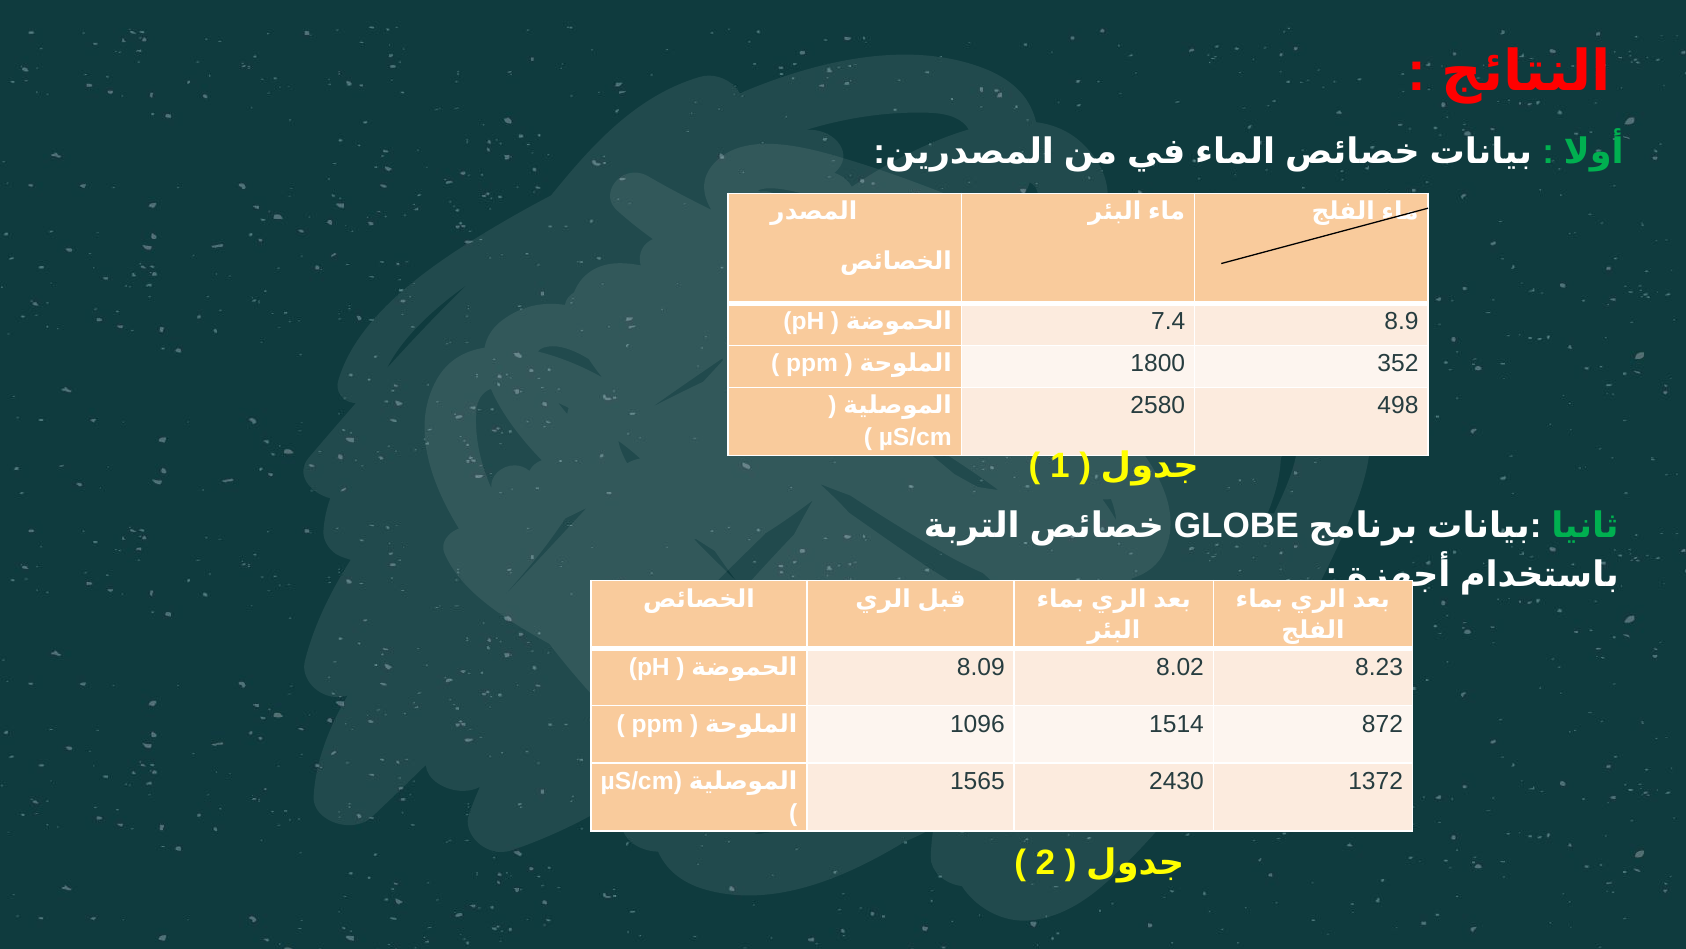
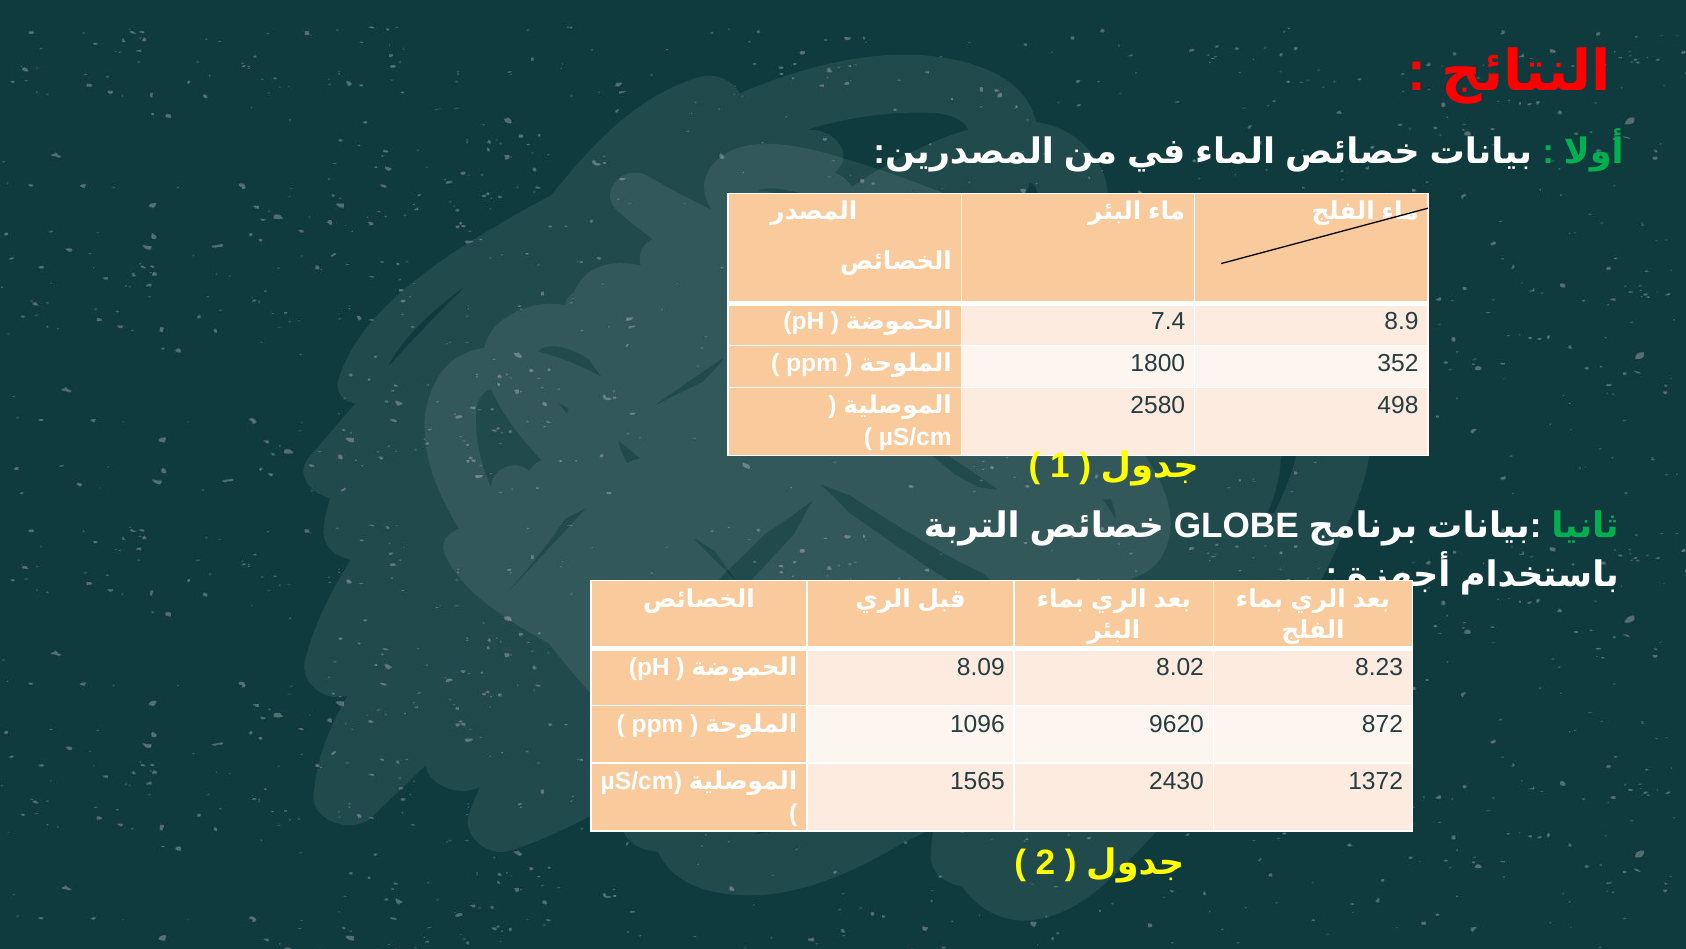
1514: 1514 -> 9620 (1177, 724)
